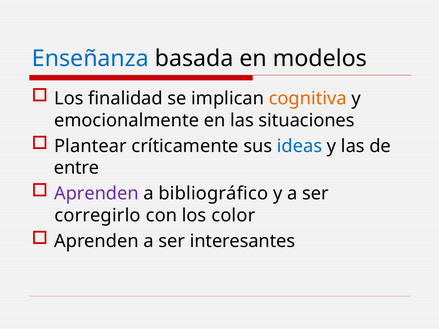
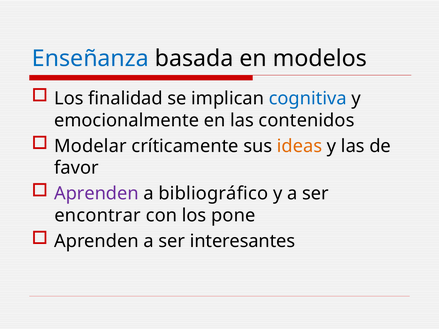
cognitiva colour: orange -> blue (308, 99)
situaciones: situaciones -> contenidos (307, 121)
Plantear: Plantear -> Modelar (90, 146)
ideas colour: blue -> orange (300, 146)
entre: entre -> favor (76, 168)
corregirlo: corregirlo -> encontrar (98, 216)
color: color -> pone (233, 216)
